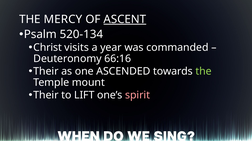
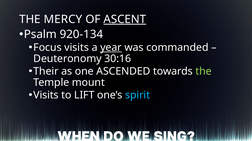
520-134: 520-134 -> 920-134 (81, 34)
Christ: Christ -> Focus (48, 48)
year underline: none -> present (111, 48)
66:16: 66:16 -> 30:16 (118, 59)
Their: Their -> Visits (46, 96)
spirit colour: pink -> light blue (138, 96)
